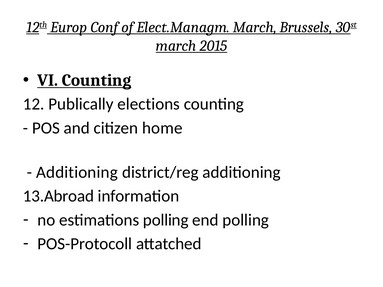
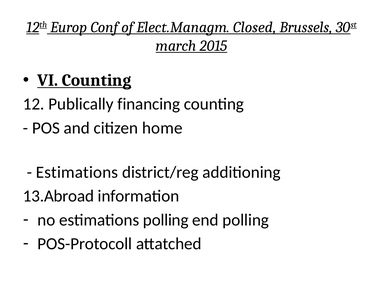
Elect.Managm March: March -> Closed (255, 27)
elections: elections -> financing (149, 104)
Additioning: Additioning -> Estimations (77, 172)
